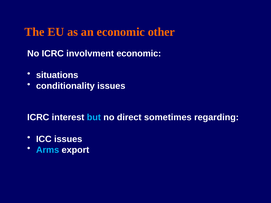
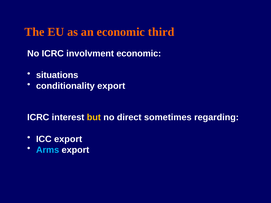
other: other -> third (161, 32)
conditionality issues: issues -> export (111, 86)
but colour: light blue -> yellow (94, 118)
ICC issues: issues -> export (68, 139)
